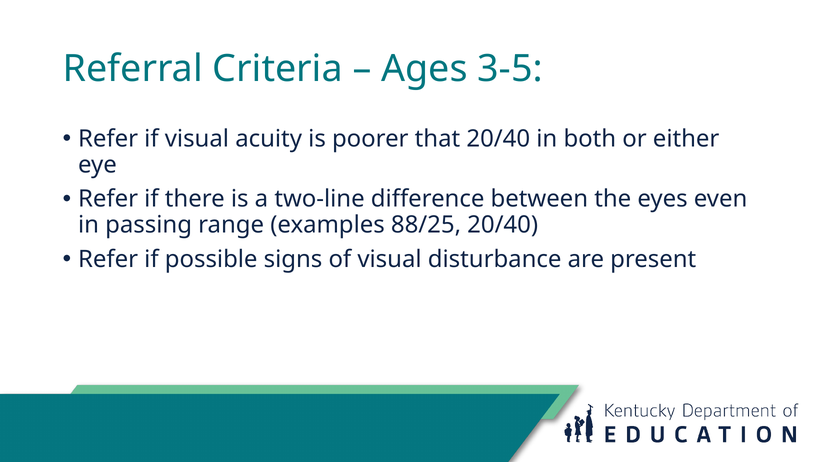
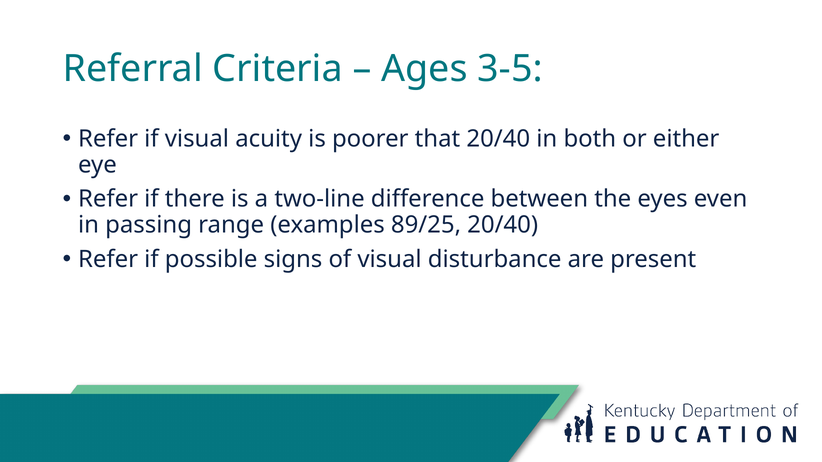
88/25: 88/25 -> 89/25 (426, 225)
